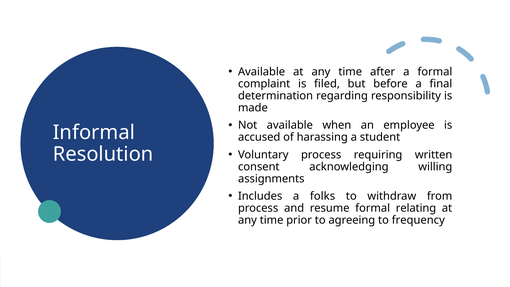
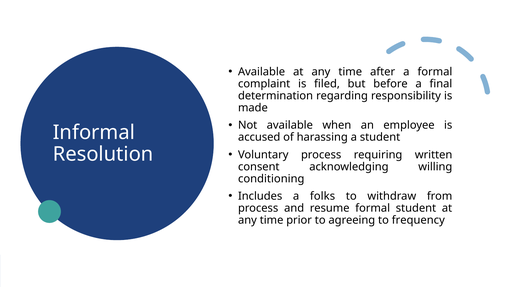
assignments: assignments -> conditioning (271, 179)
formal relating: relating -> student (416, 208)
